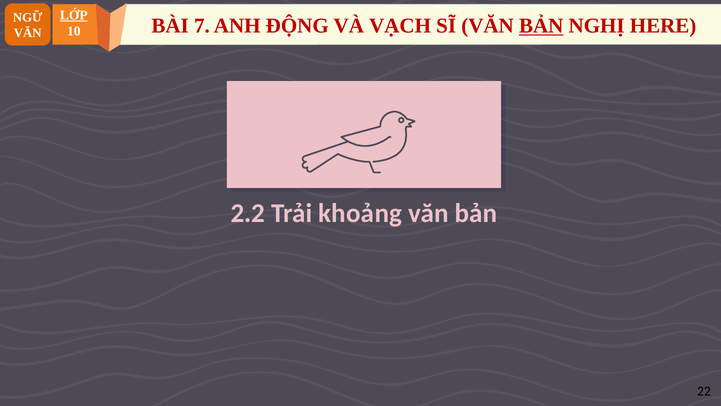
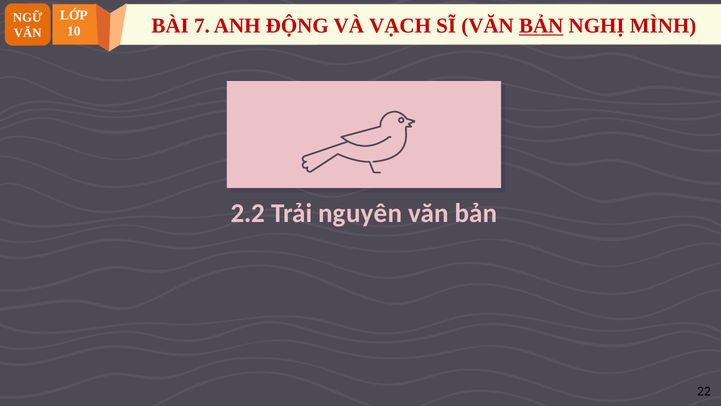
LỚP underline: present -> none (74, 15)
HERE: HERE -> MÌNH (663, 26)
khoảng: khoảng -> nguyên (360, 213)
